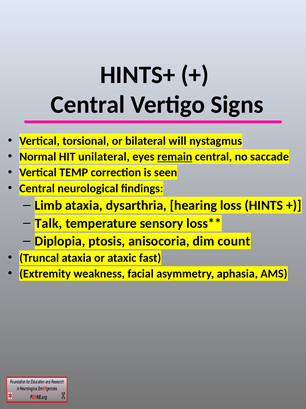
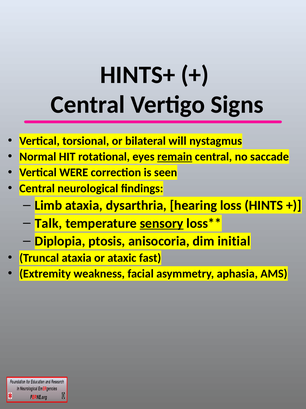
unilateral: unilateral -> rotational (104, 156)
TEMP: TEMP -> WERE (74, 172)
sensory underline: none -> present (162, 223)
count: count -> initial (234, 241)
